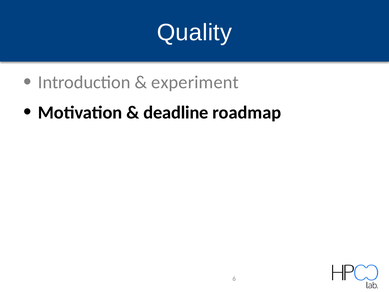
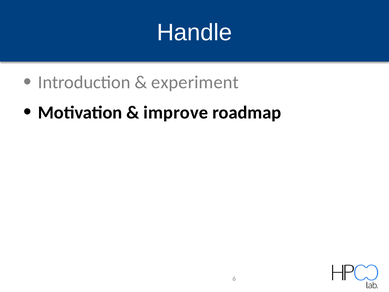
Quality: Quality -> Handle (194, 32)
deadline: deadline -> improve (176, 112)
